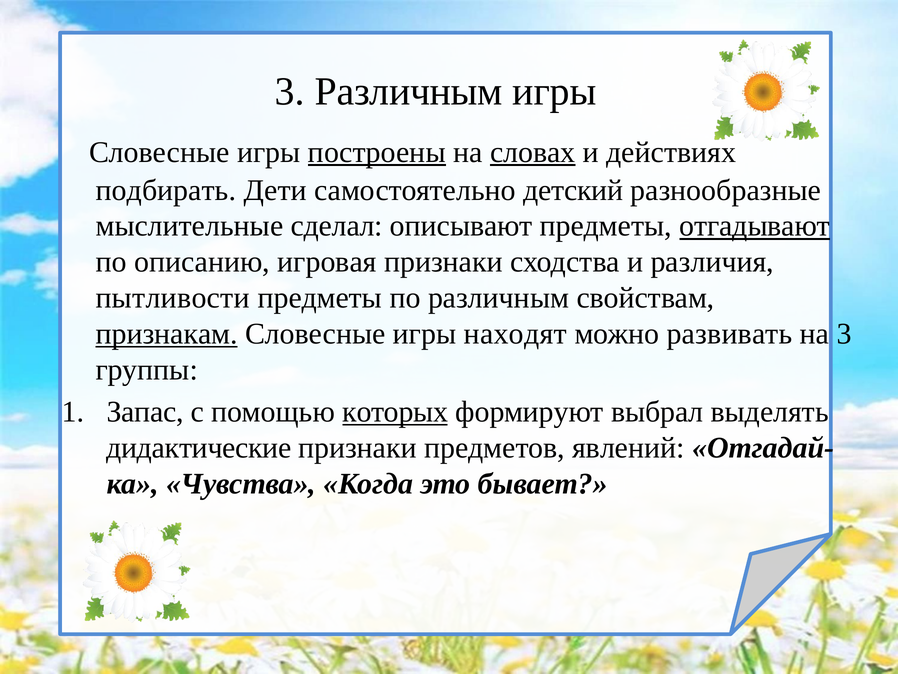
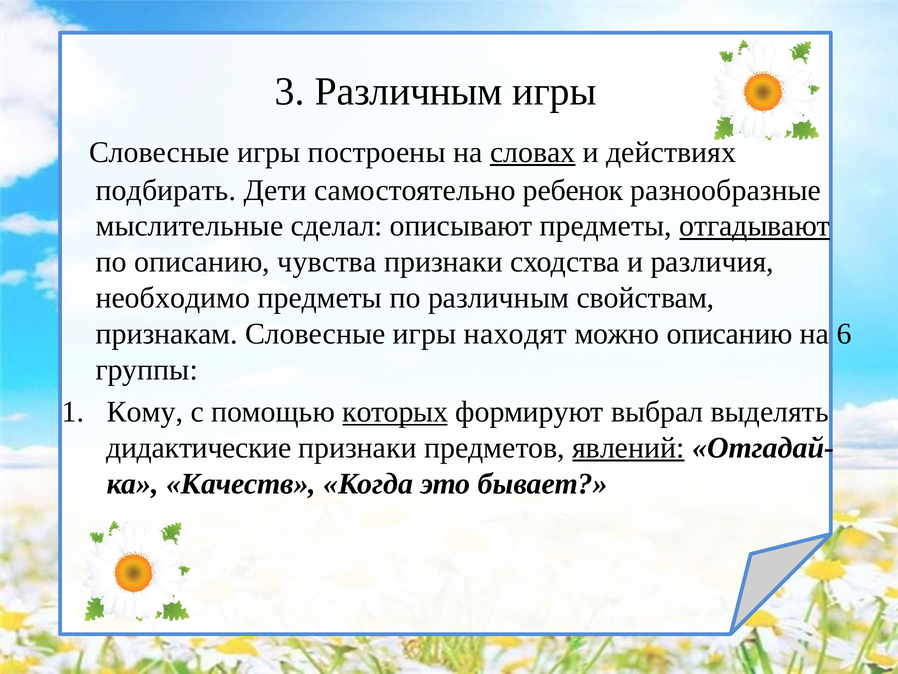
построены underline: present -> none (377, 152)
детский: детский -> ребенок (573, 190)
игровая: игровая -> чувства (327, 262)
пытливости: пытливости -> необходимо (173, 298)
признакам underline: present -> none (167, 334)
можно развивать: развивать -> описанию (730, 334)
на 3: 3 -> 6 (844, 334)
Запас: Запас -> Кому (145, 411)
явлений underline: none -> present (628, 447)
Чувства: Чувства -> Качеств (241, 483)
